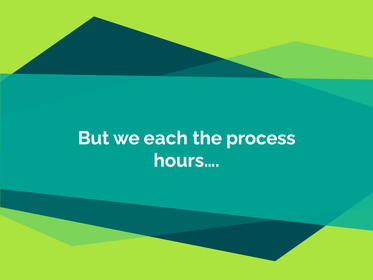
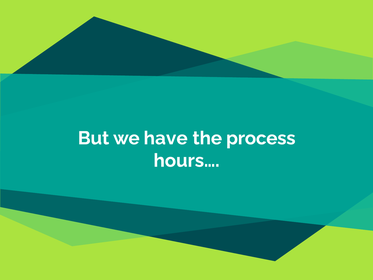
each: each -> have (166, 138)
